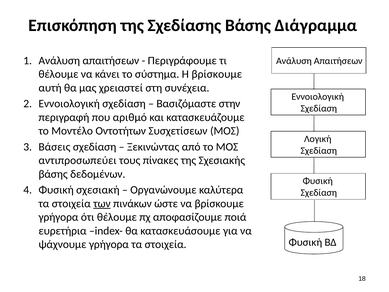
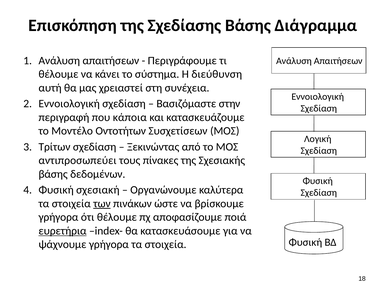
Η βρίσκουμε: βρίσκουμε -> διεύθυνση (217, 74)
αριθμό: αριθμό -> κάποια (130, 117)
Βάσεις: Βάσεις -> Τρίτων (54, 147)
ευρετήρια underline: none -> present (63, 231)
